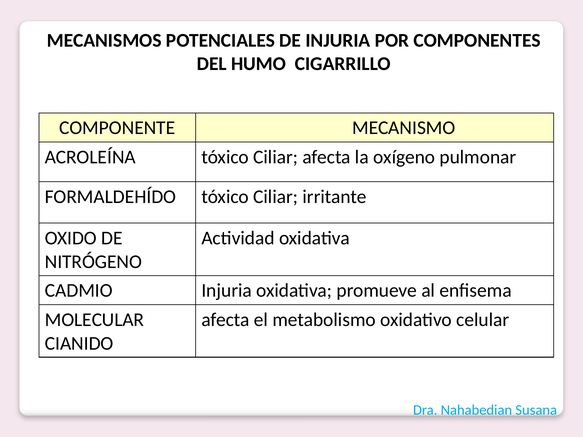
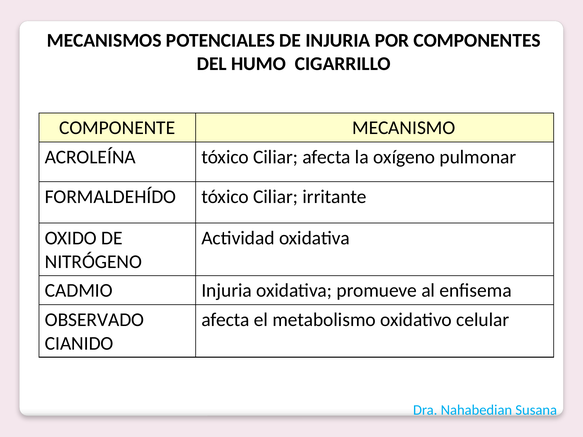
MOLECULAR: MOLECULAR -> OBSERVADO (94, 320)
